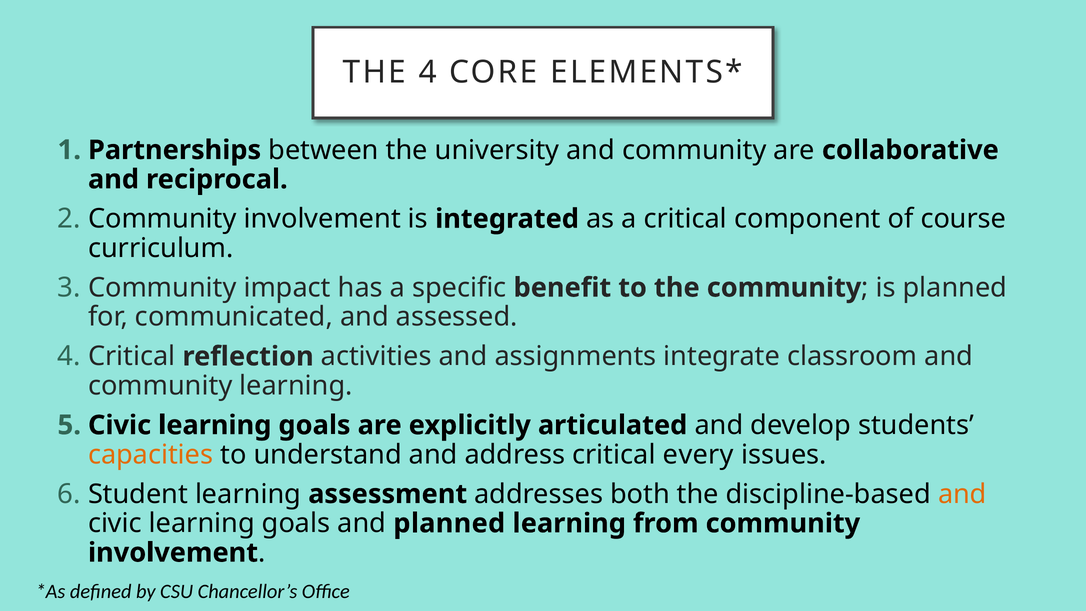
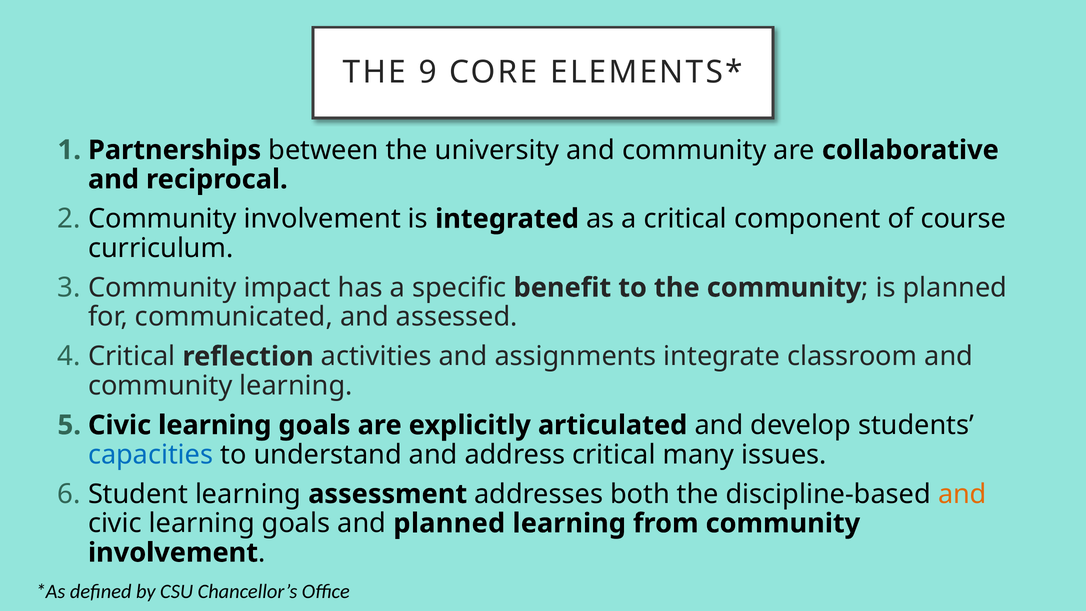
THE 4: 4 -> 9 (428, 73)
capacities colour: orange -> blue (151, 454)
every: every -> many (698, 454)
